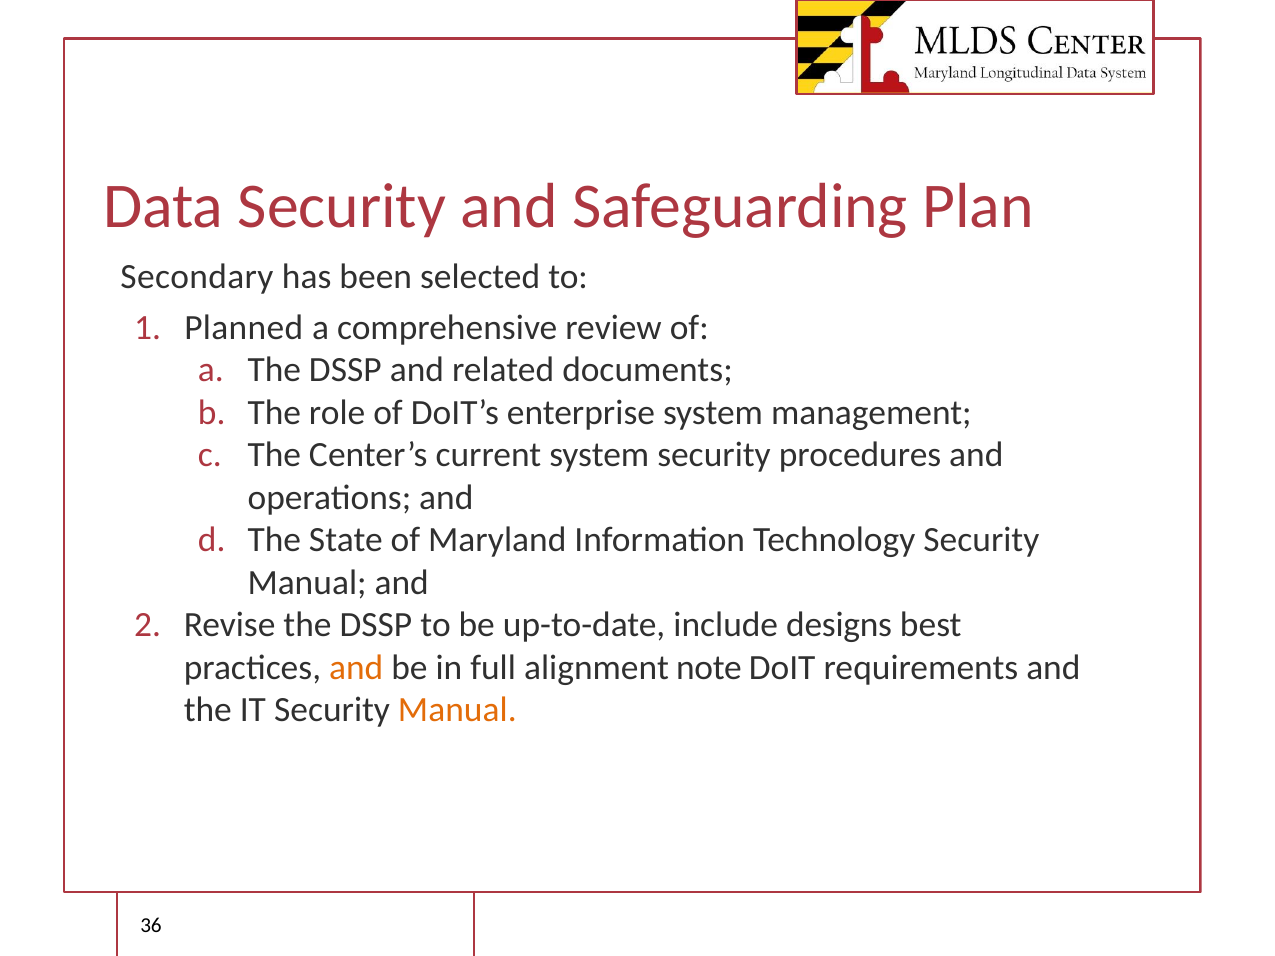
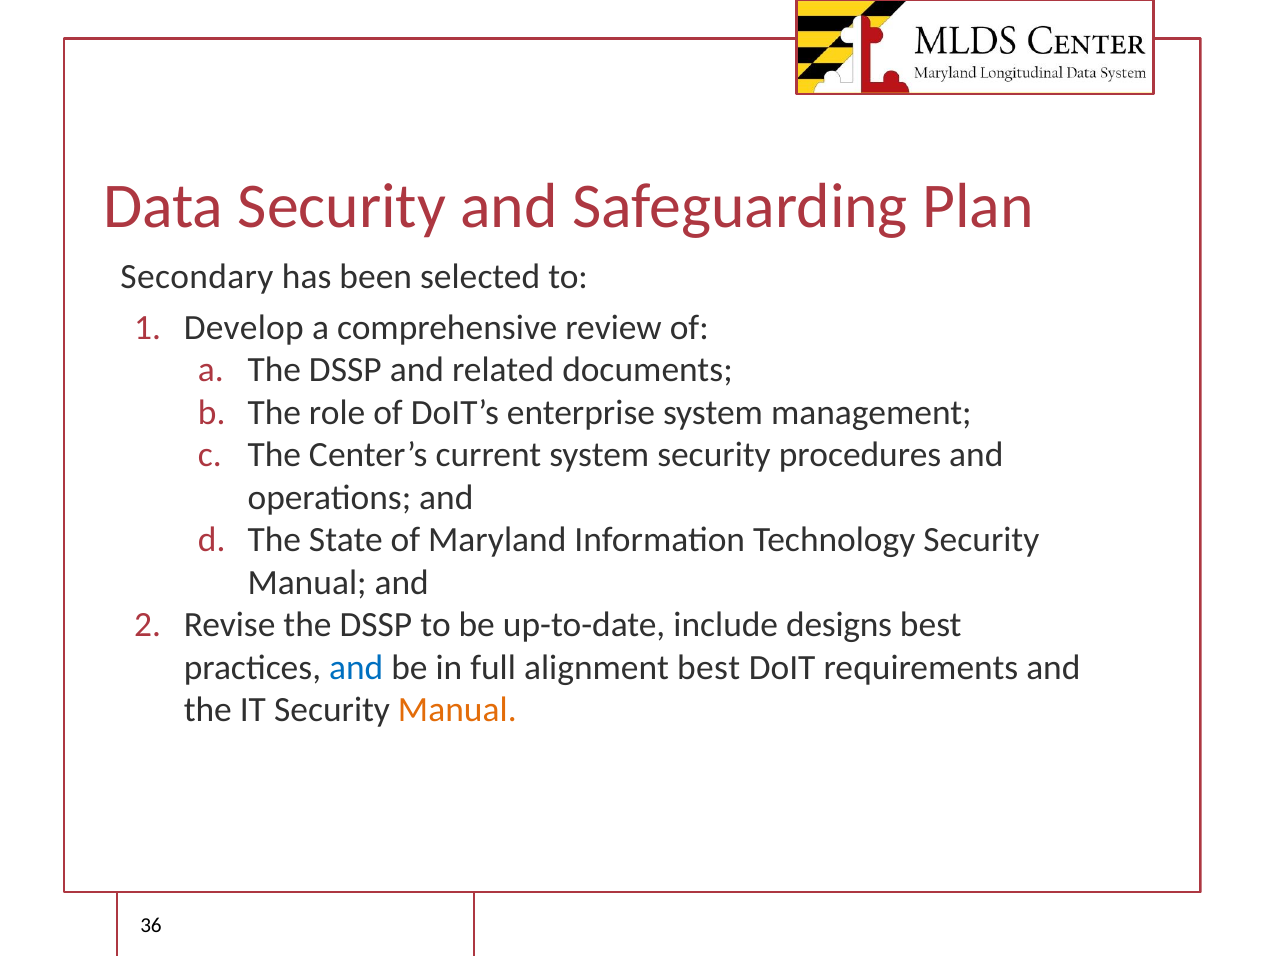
Planned: Planned -> Develop (244, 328)
and colour: orange -> blue (356, 668)
alignment note: note -> best (709, 668)
